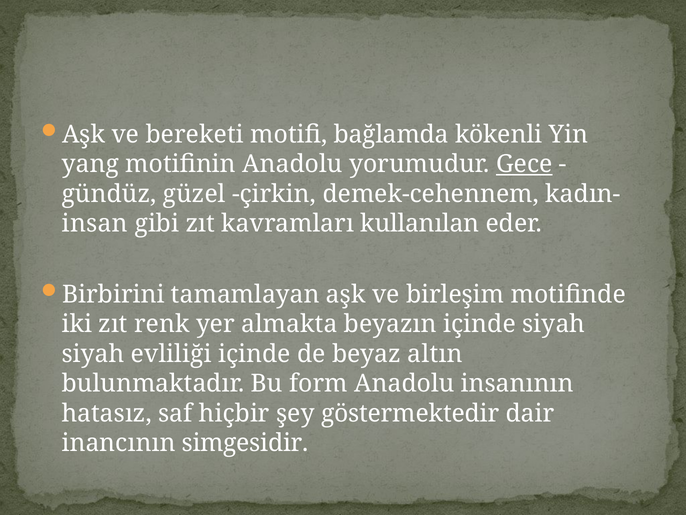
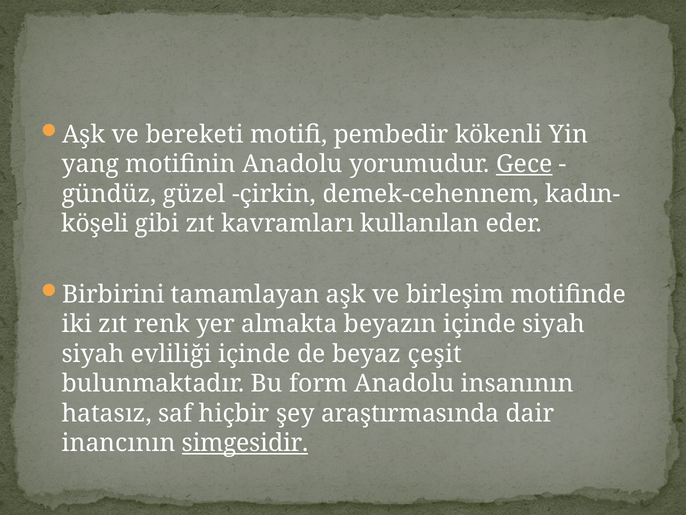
bağlamda: bağlamda -> pembedir (391, 134)
insan: insan -> köşeli (95, 223)
altın: altın -> çeşit (435, 354)
göstermektedir: göstermektedir -> araştırmasında (410, 413)
simgesidir underline: none -> present (245, 443)
